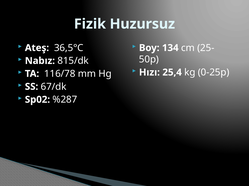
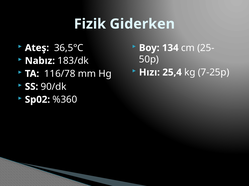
Huzursuz: Huzursuz -> Giderken (142, 24)
815/dk: 815/dk -> 183/dk (73, 61)
0-25p: 0-25p -> 7-25p (214, 73)
67/dk: 67/dk -> 90/dk (54, 87)
%287: %287 -> %360 (65, 100)
